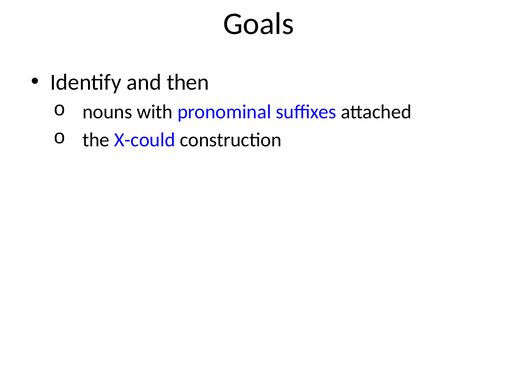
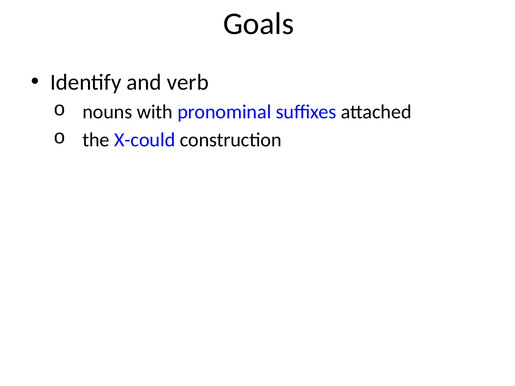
then: then -> verb (188, 82)
